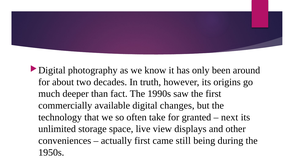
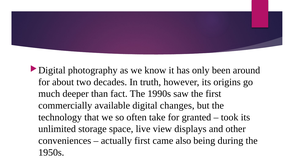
next: next -> took (230, 118)
still: still -> also (183, 141)
